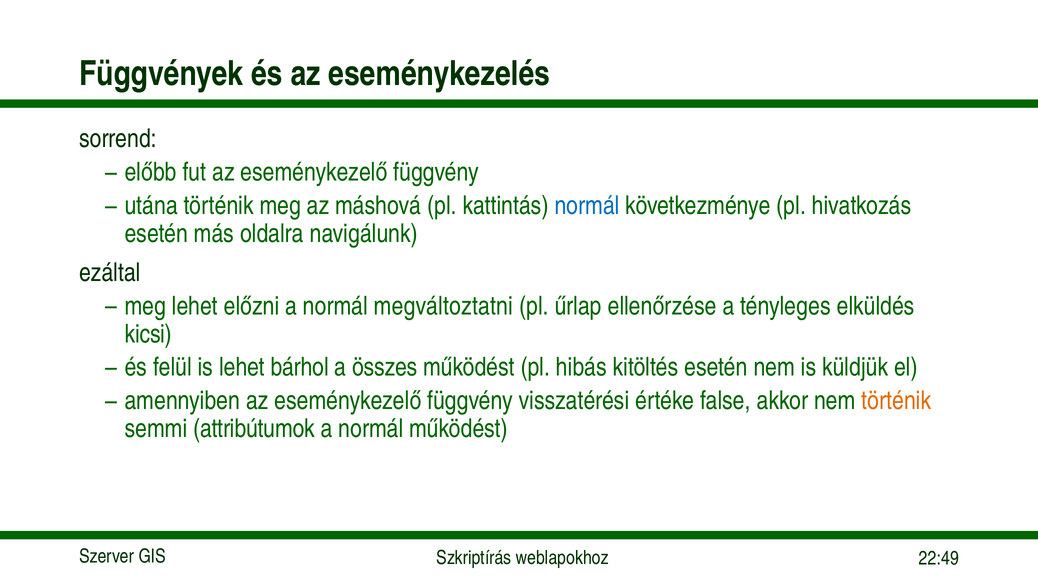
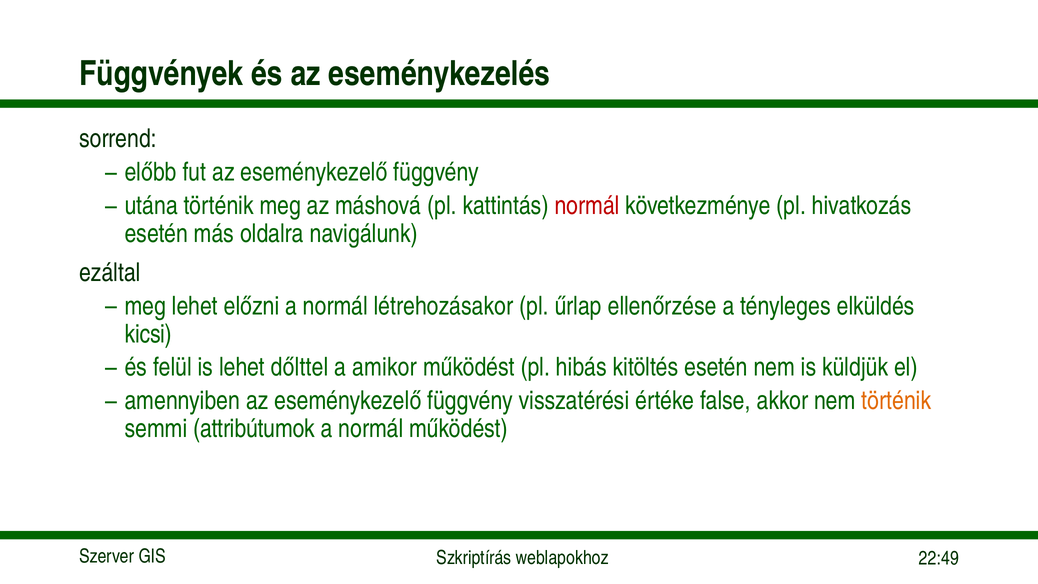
normál colour: blue -> red (587, 206)
megváltoztatni: megváltoztatni -> létrehozásakor (444, 306)
bárhol: bárhol -> dőlttel (300, 367)
összes: összes -> amikor (385, 367)
